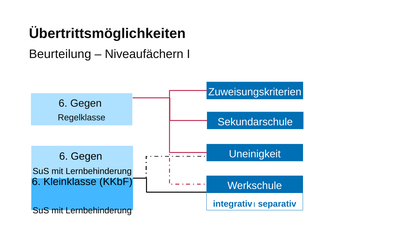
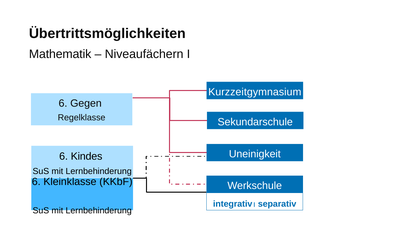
Beurteilung: Beurteilung -> Mathematik (60, 54)
Zuweisungskriterien: Zuweisungskriterien -> Kurzzeitgymnasium (255, 92)
Gegen: Gegen -> Kindes (87, 156)
